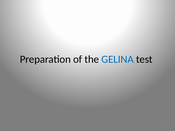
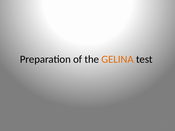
GELINA colour: blue -> orange (118, 59)
